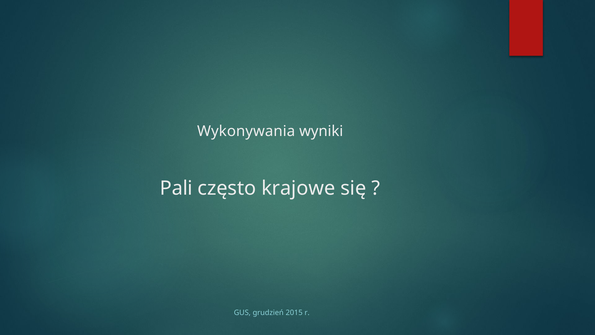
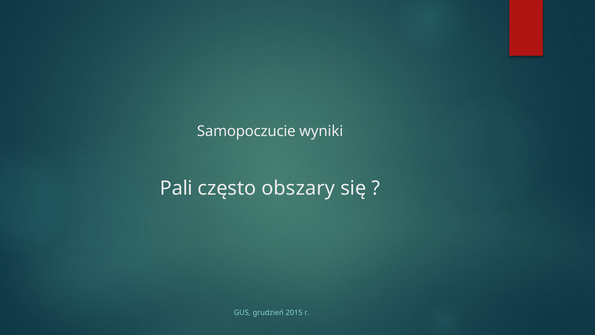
Wykonywania: Wykonywania -> Samopoczucie (246, 131)
krajowe: krajowe -> obszary (298, 188)
